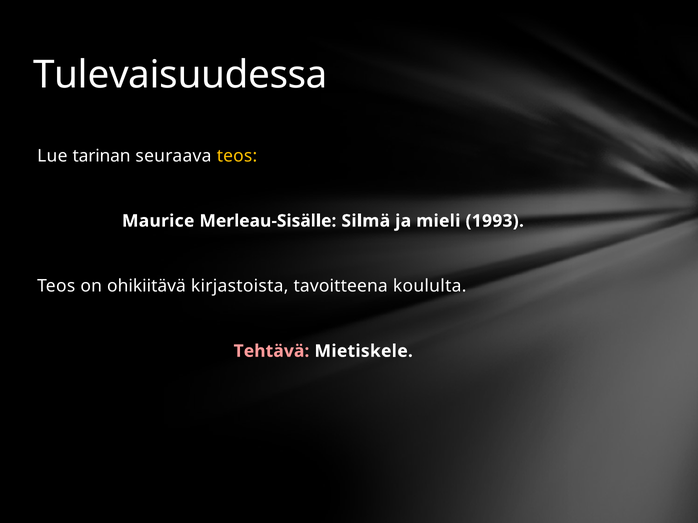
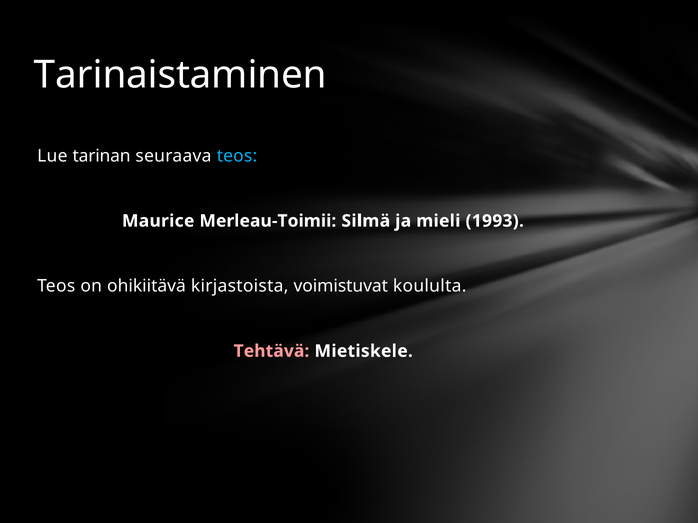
Tulevaisuudessa: Tulevaisuudessa -> Tarinaistaminen (180, 75)
teos colour: yellow -> light blue (237, 156)
Merleau-Sisälle: Merleau-Sisälle -> Merleau-Toimii (268, 221)
tavoitteena: tavoitteena -> voimistuvat (341, 286)
